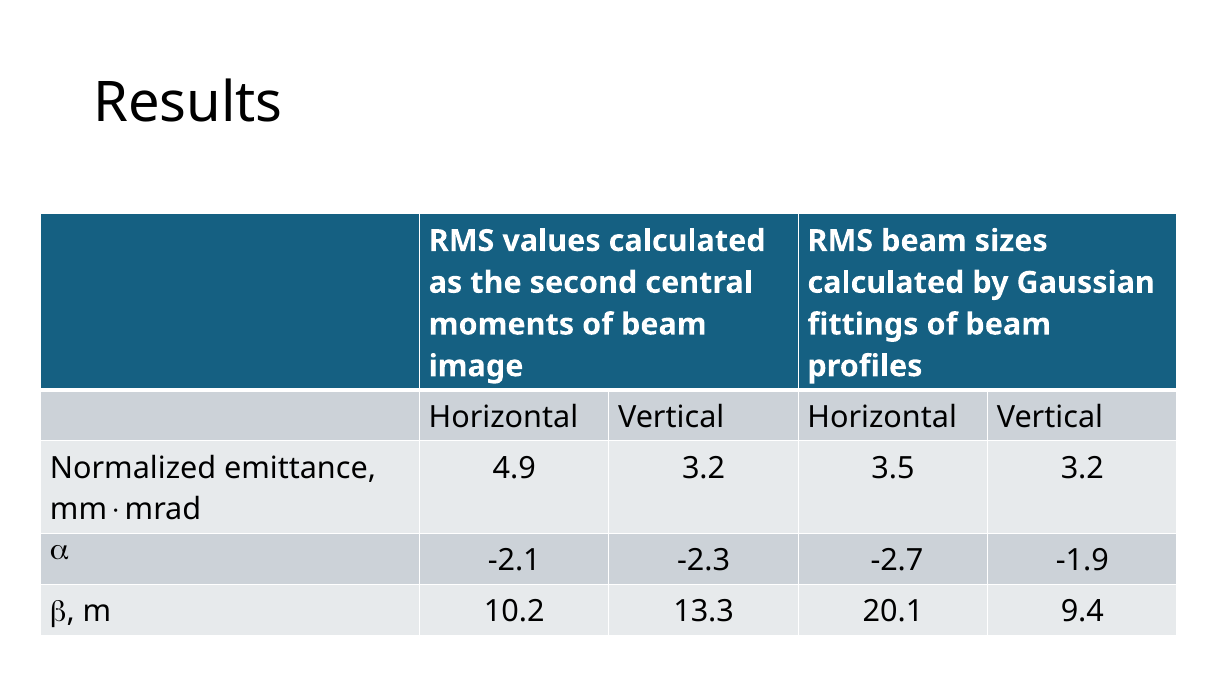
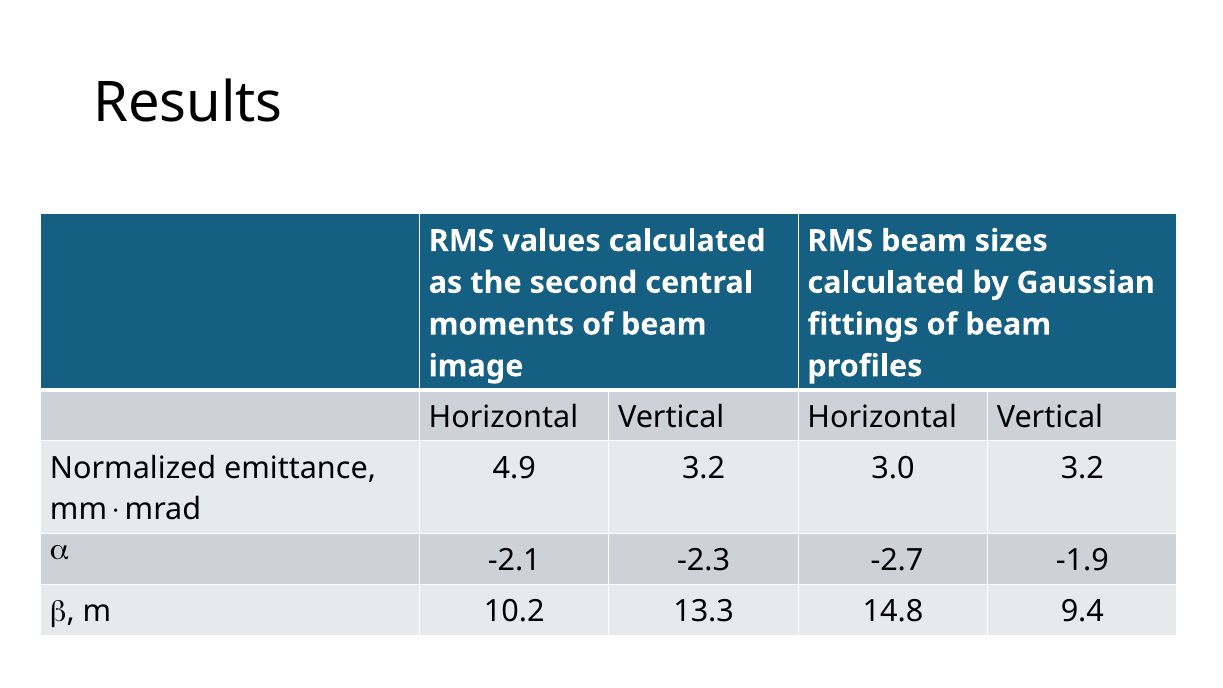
3.5: 3.5 -> 3.0 (893, 468)
20.1: 20.1 -> 14.8 (893, 612)
